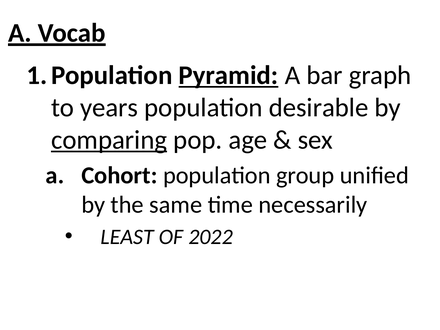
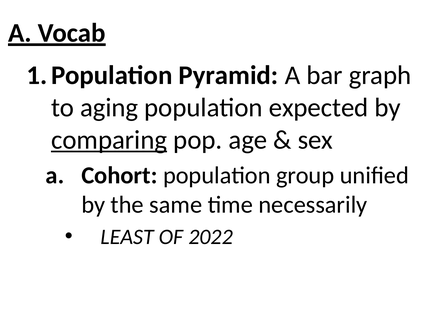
Pyramid underline: present -> none (228, 75)
years: years -> aging (109, 108)
desirable: desirable -> expected (319, 108)
